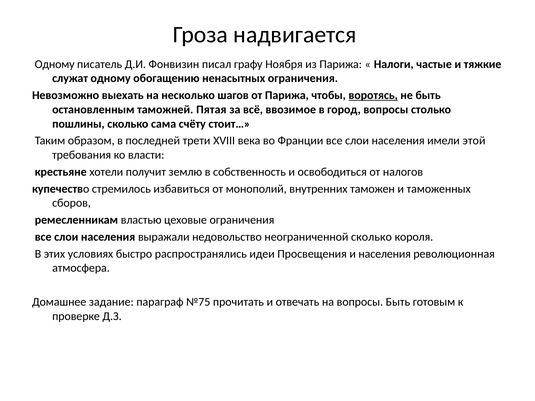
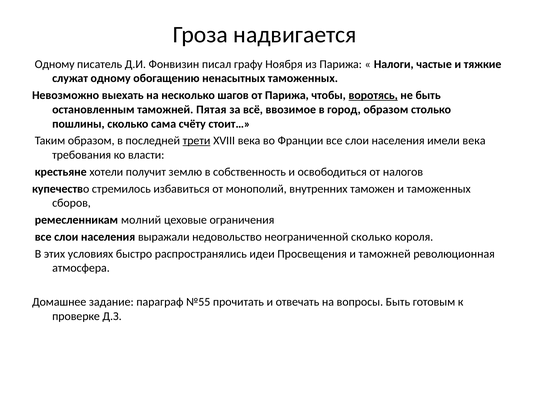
ненасытных ограничения: ограничения -> таможенных (303, 78)
город вопросы: вопросы -> образом (386, 110)
трети underline: none -> present (197, 141)
имели этой: этой -> века (474, 141)
властью: властью -> молний (141, 220)
и населения: населения -> таможней (385, 254)
№75: №75 -> №55 (198, 302)
